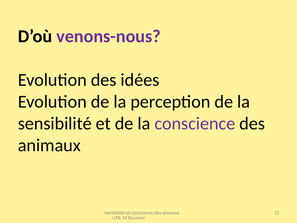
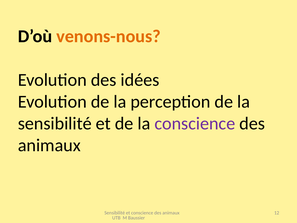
venons-nous colour: purple -> orange (108, 36)
